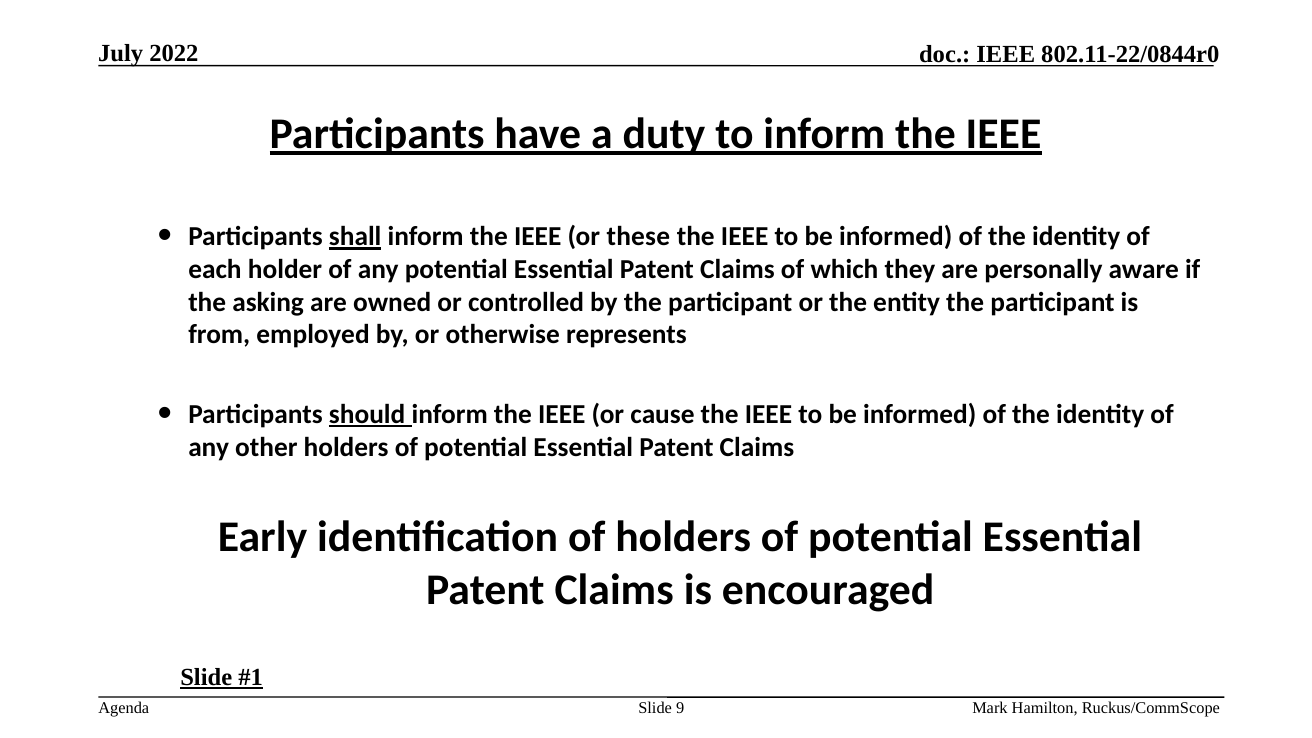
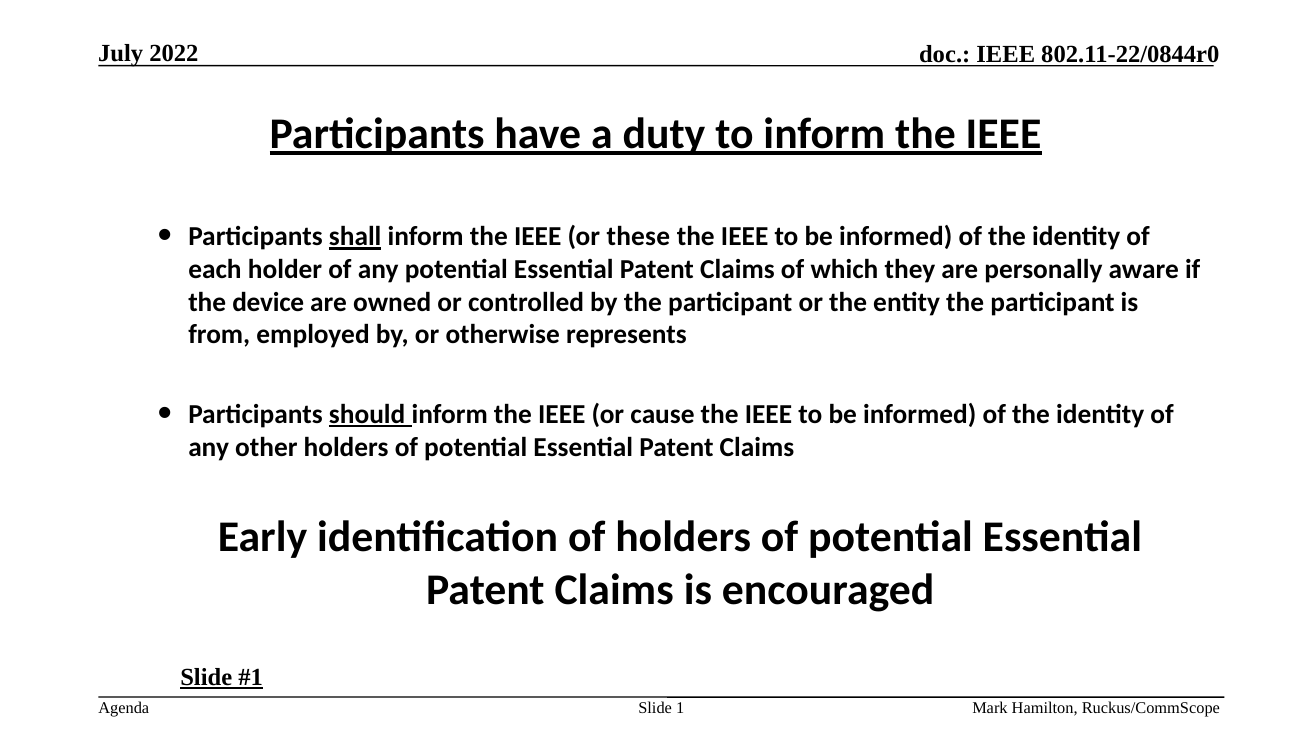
asking: asking -> device (268, 302)
9: 9 -> 1 (680, 708)
